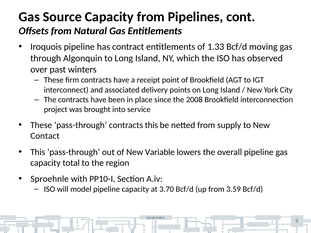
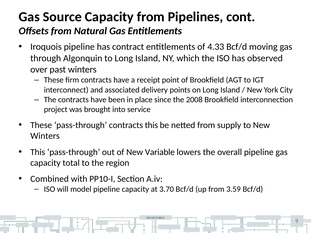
1.33: 1.33 -> 4.33 (216, 47)
Contact: Contact -> Winters (45, 136)
Sproehnle: Sproehnle -> Combined (50, 179)
